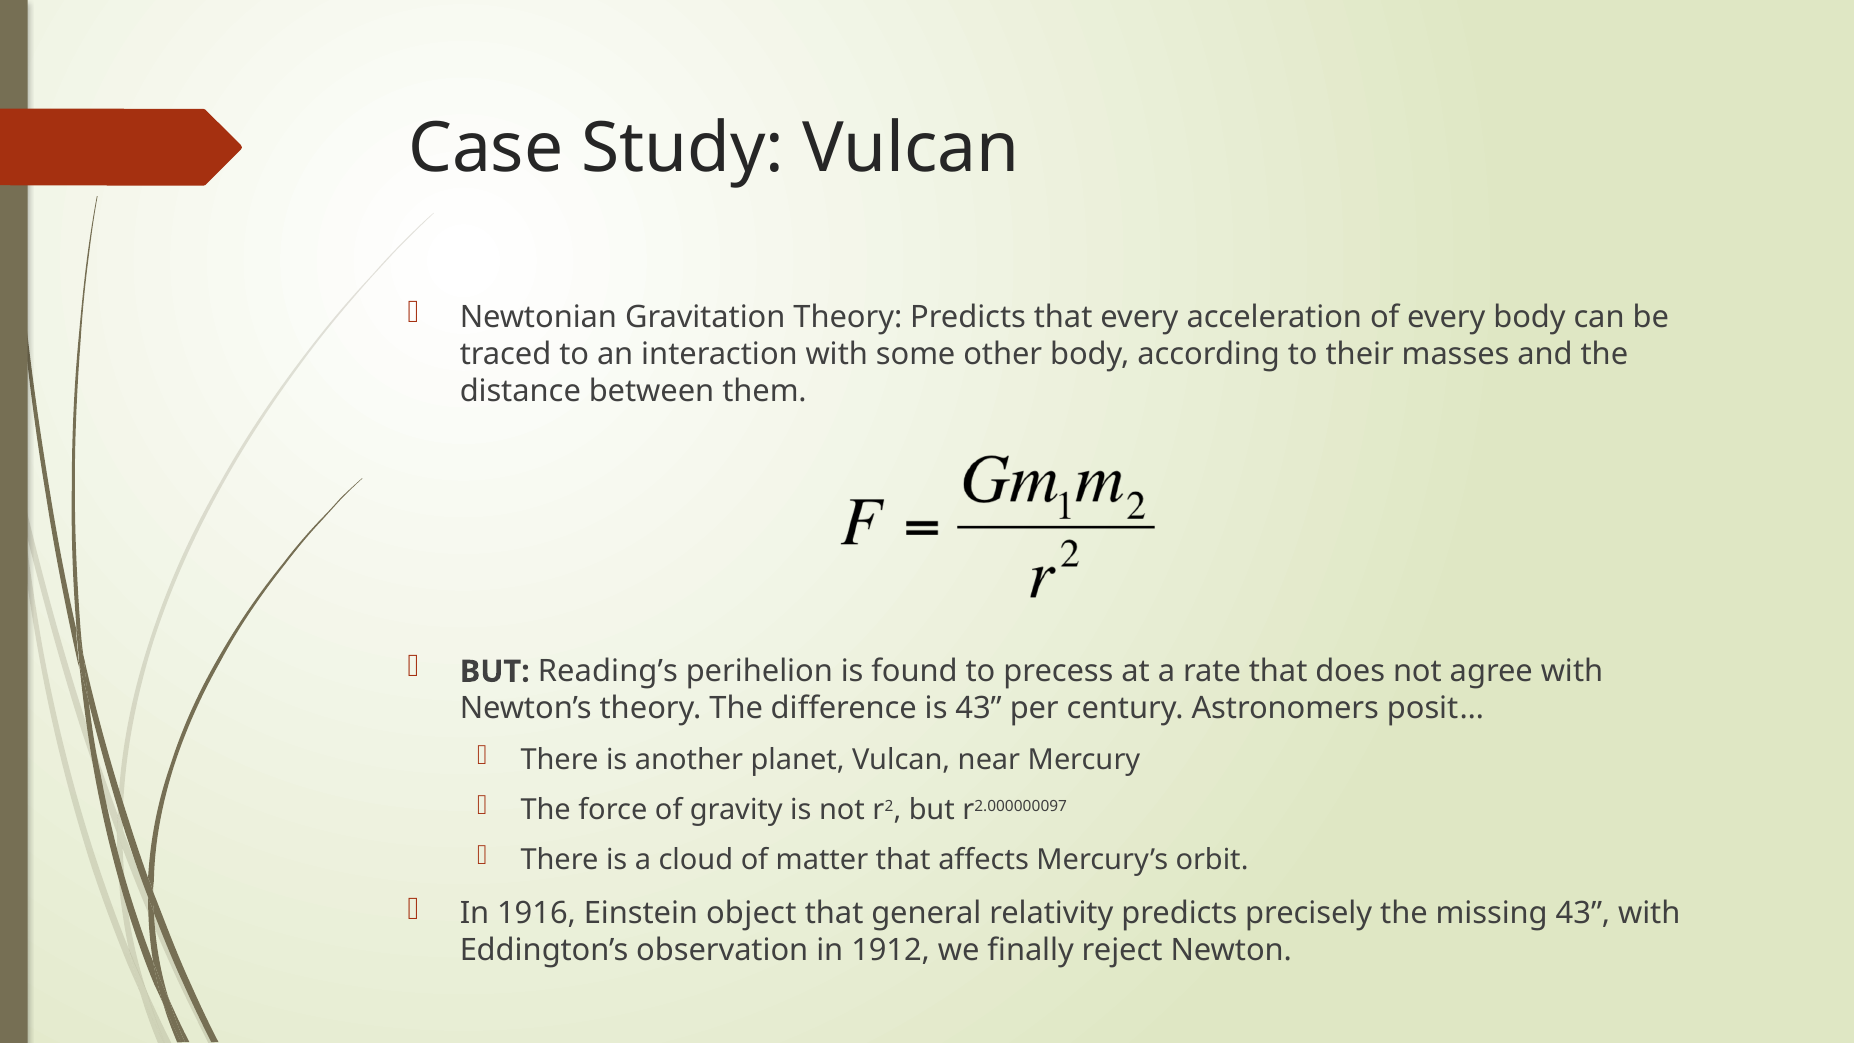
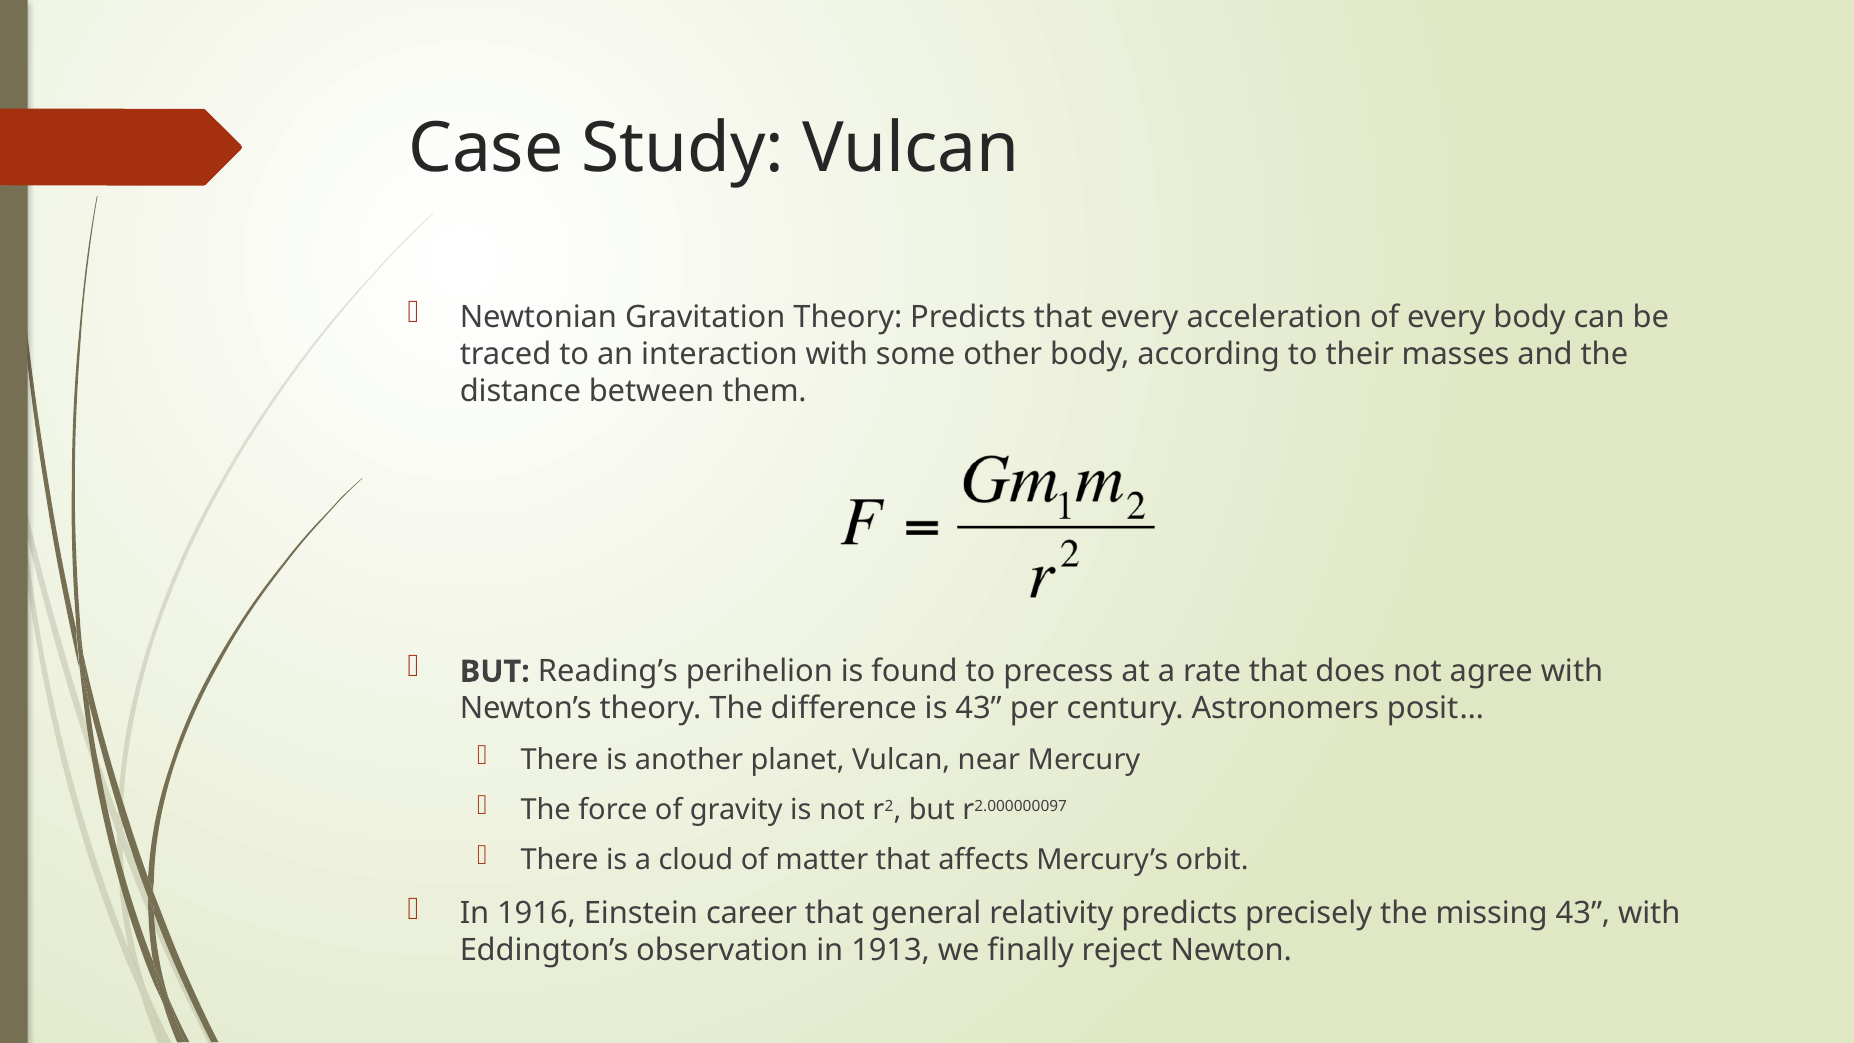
object: object -> career (752, 914)
1912: 1912 -> 1913 (891, 951)
